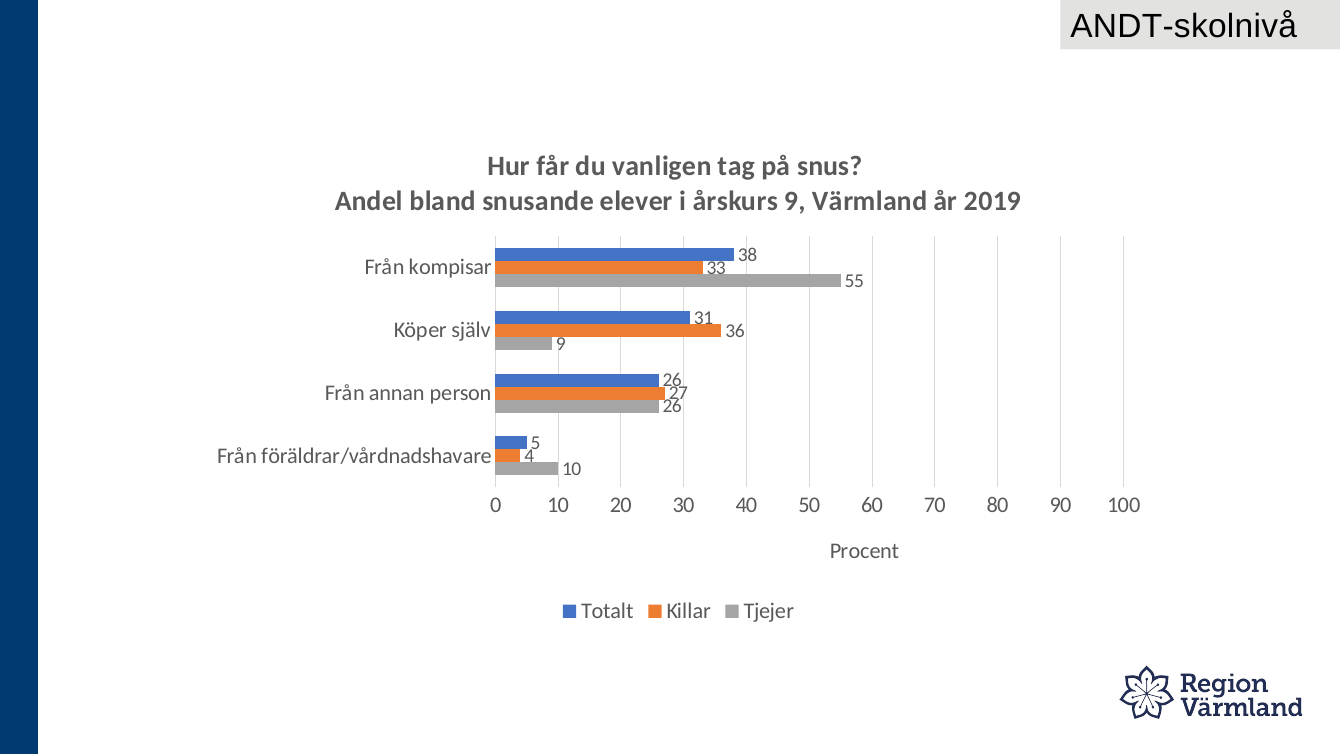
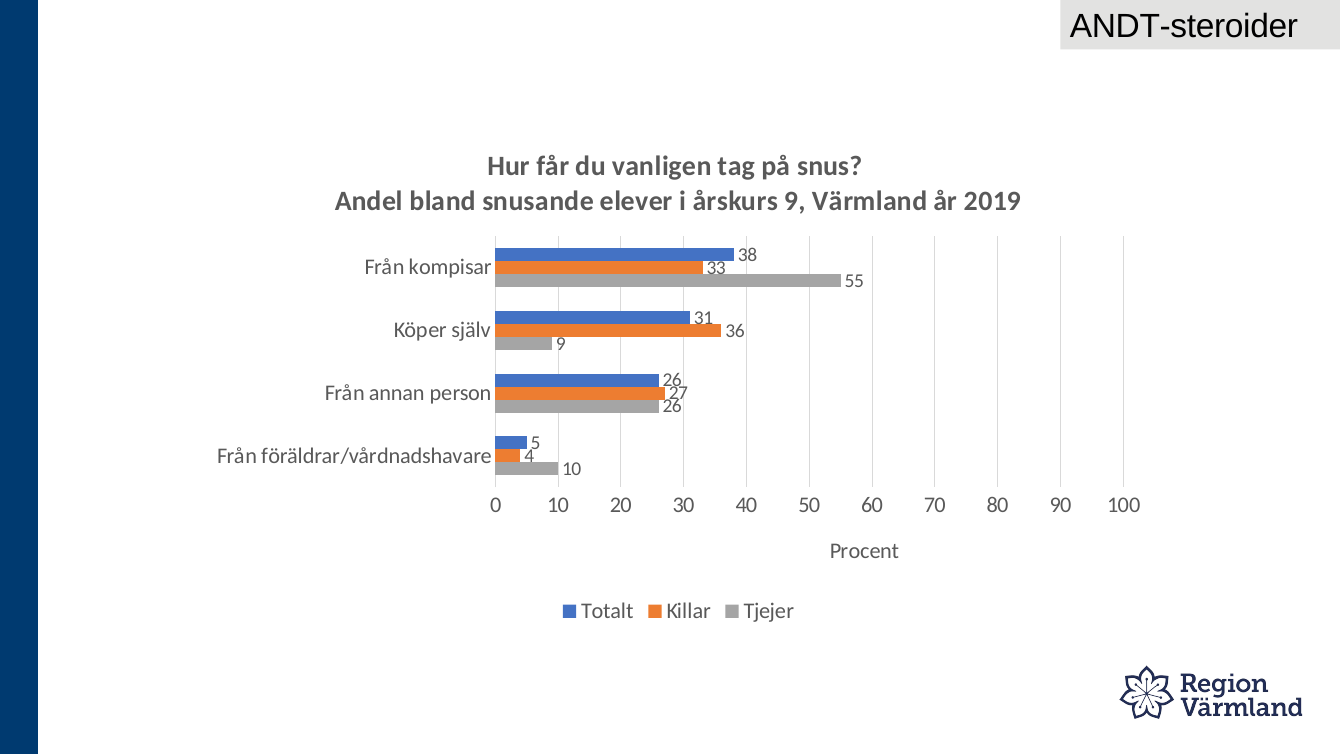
ANDT-skolnivå: ANDT-skolnivå -> ANDT-steroider (1184, 27)
